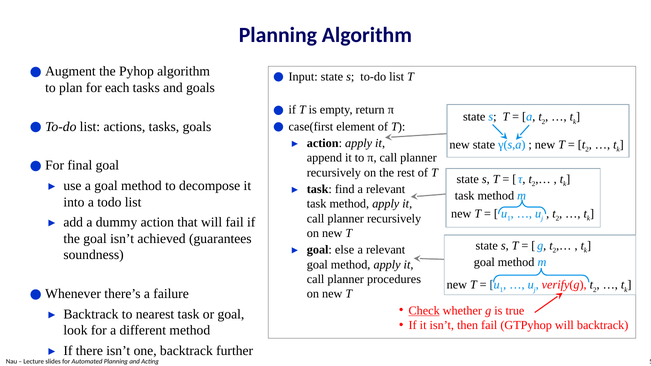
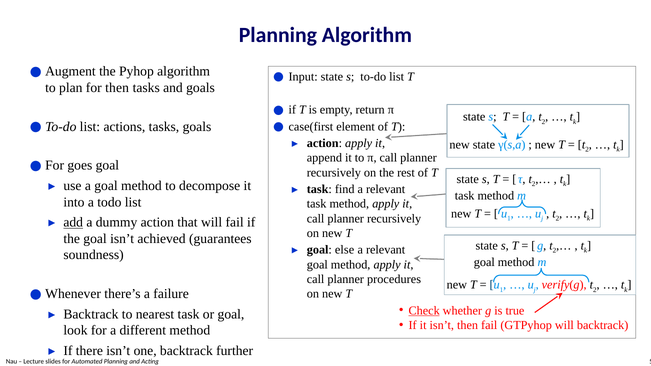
for each: each -> then (117, 88)
final: final -> goes (80, 166)
add underline: none -> present (73, 223)
